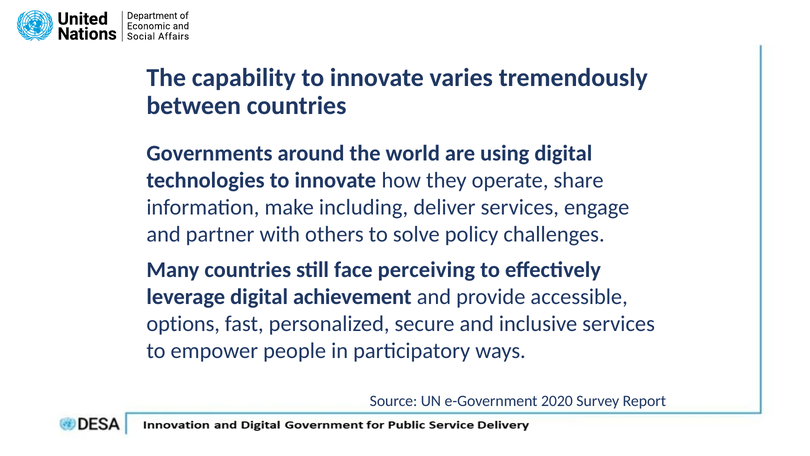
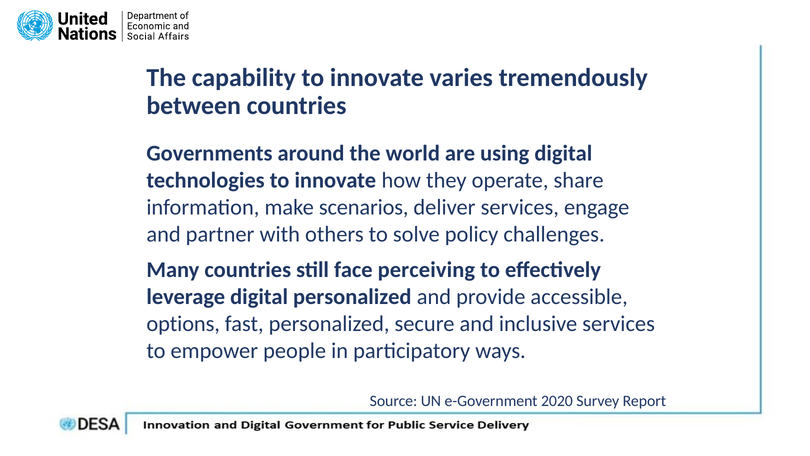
including: including -> scenarios (364, 207)
digital achievement: achievement -> personalized (352, 297)
